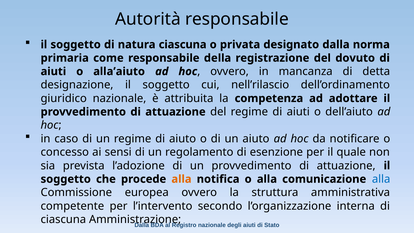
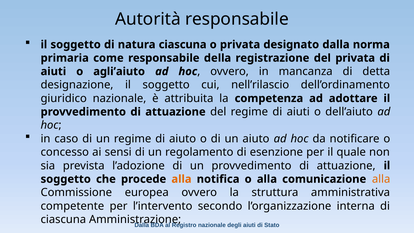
del dovuto: dovuto -> privata (355, 58)
alla’aiuto: alla’aiuto -> agli’aiuto (119, 71)
alla colour: blue -> orange (381, 179)
